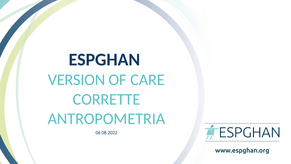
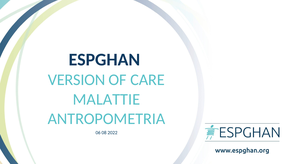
CORRETTE: CORRETTE -> MALATTIE (106, 99)
